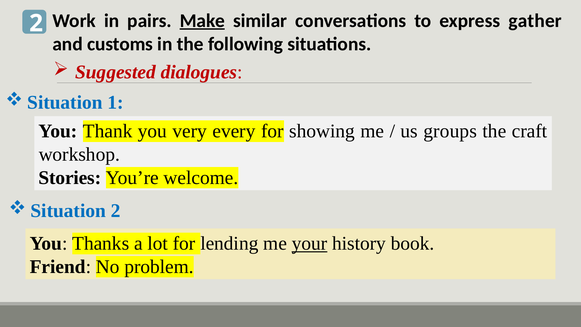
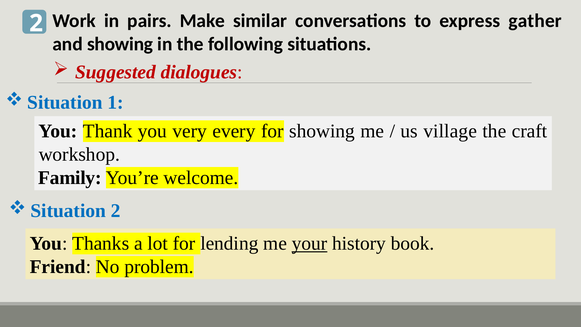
Make underline: present -> none (202, 21)
and customs: customs -> showing (120, 44)
groups: groups -> village (450, 131)
Stories: Stories -> Family (70, 178)
